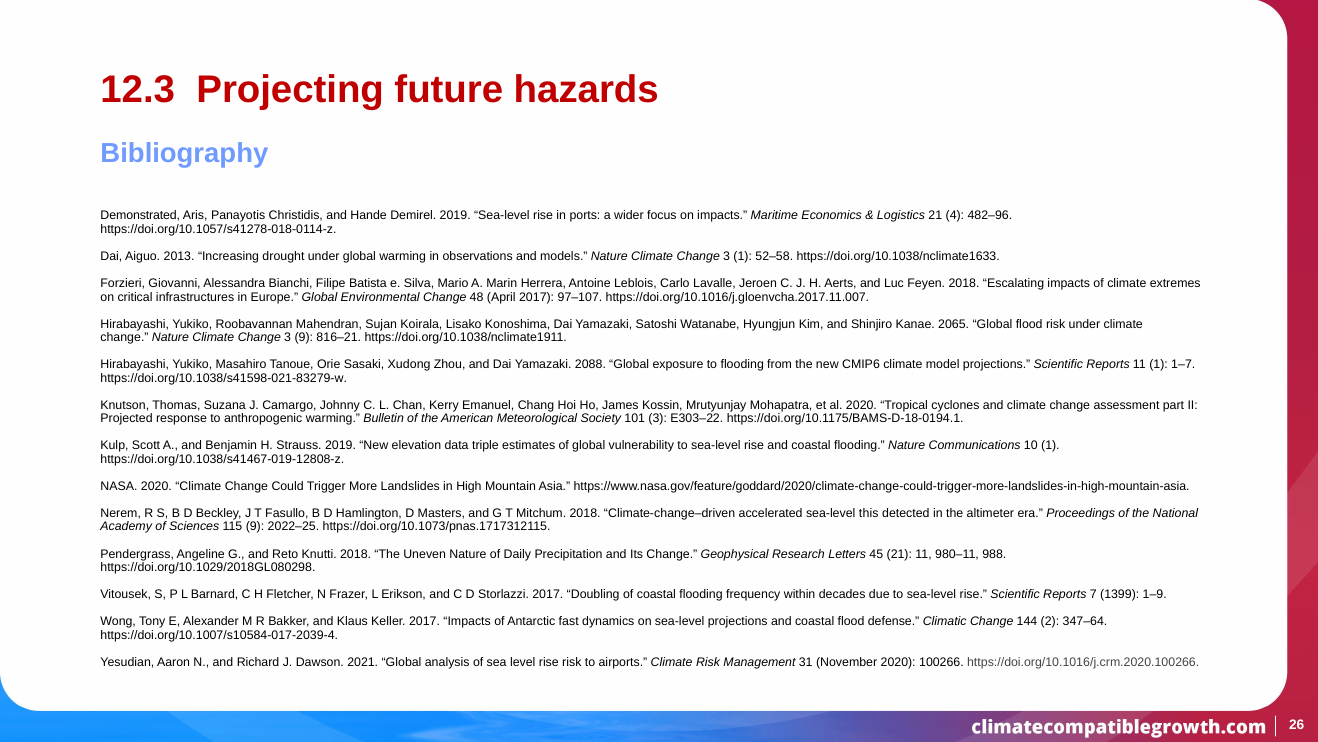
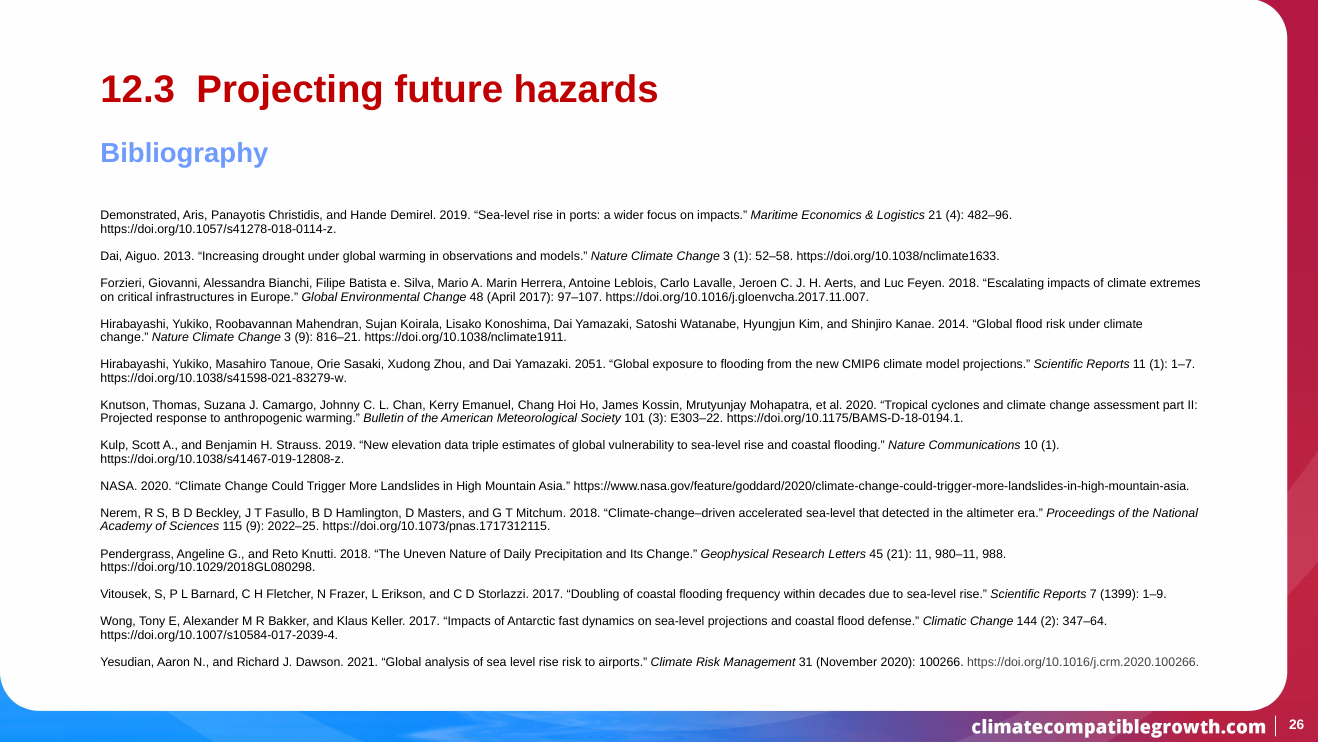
2065: 2065 -> 2014 (954, 324)
2088: 2088 -> 2051 (590, 364)
this: this -> that (869, 513)
